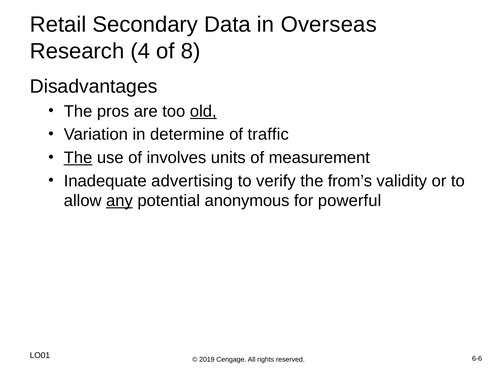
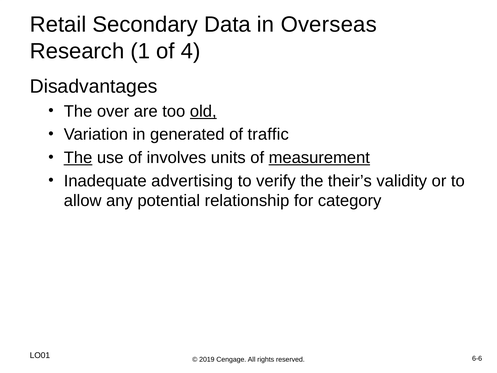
4: 4 -> 1 (140, 51)
8: 8 -> 4 (191, 51)
pros: pros -> over (113, 111)
determine: determine -> generated (187, 134)
measurement underline: none -> present (319, 158)
from’s: from’s -> their’s (350, 181)
any underline: present -> none (119, 201)
anonymous: anonymous -> relationship (247, 201)
powerful: powerful -> category (350, 201)
